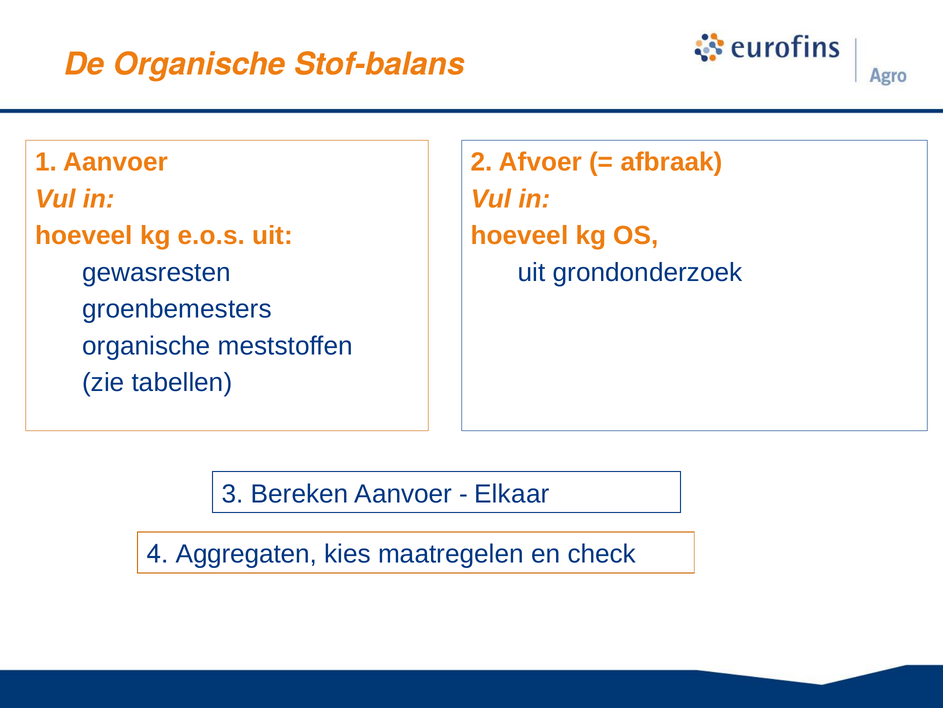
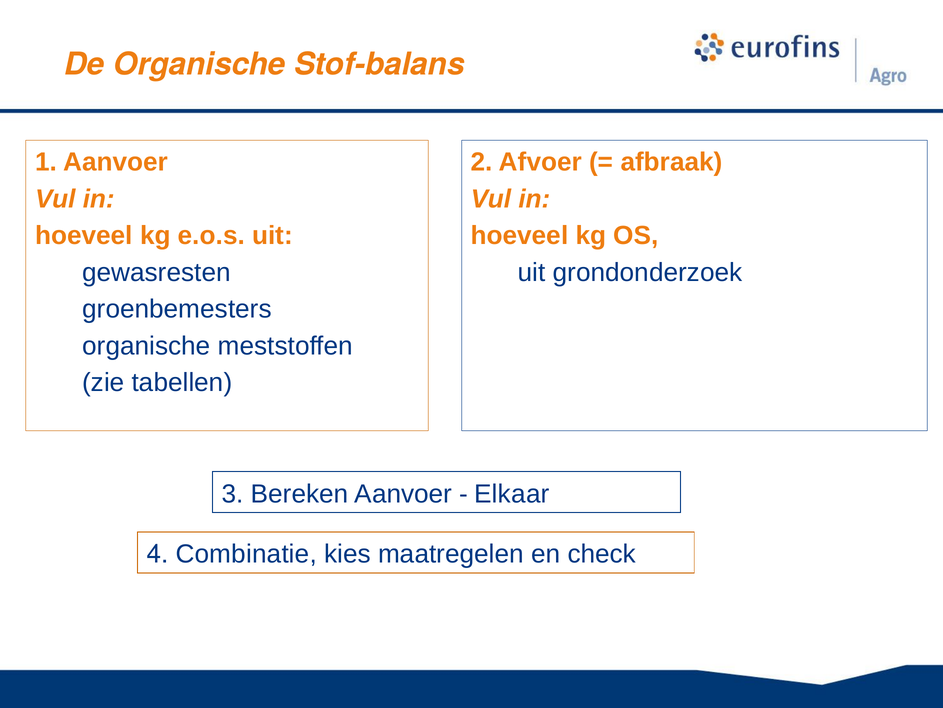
Aggregaten: Aggregaten -> Combinatie (246, 554)
